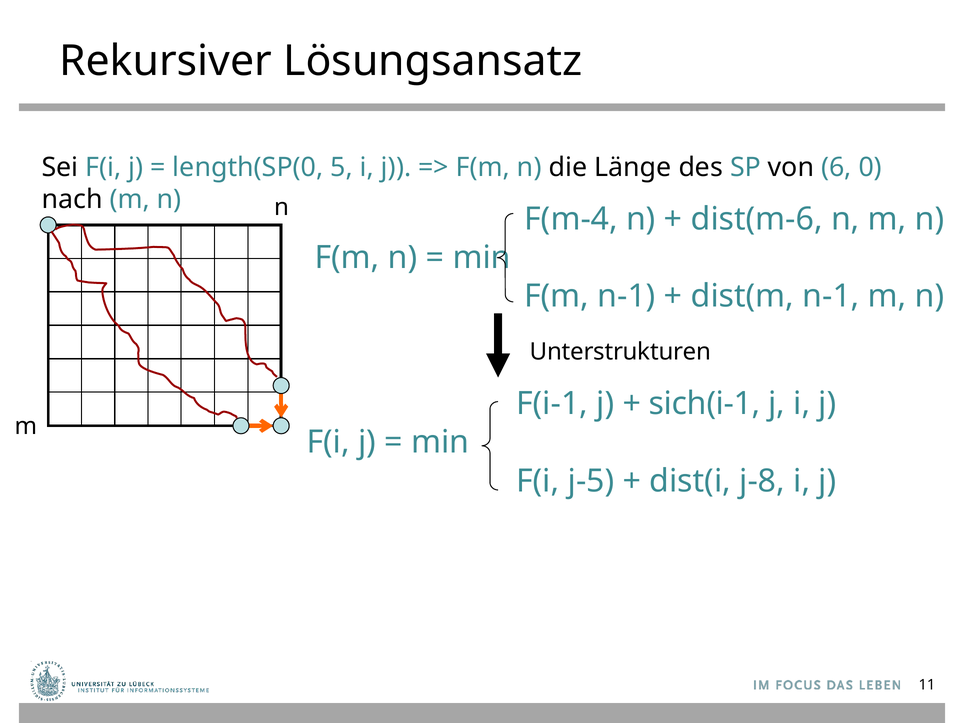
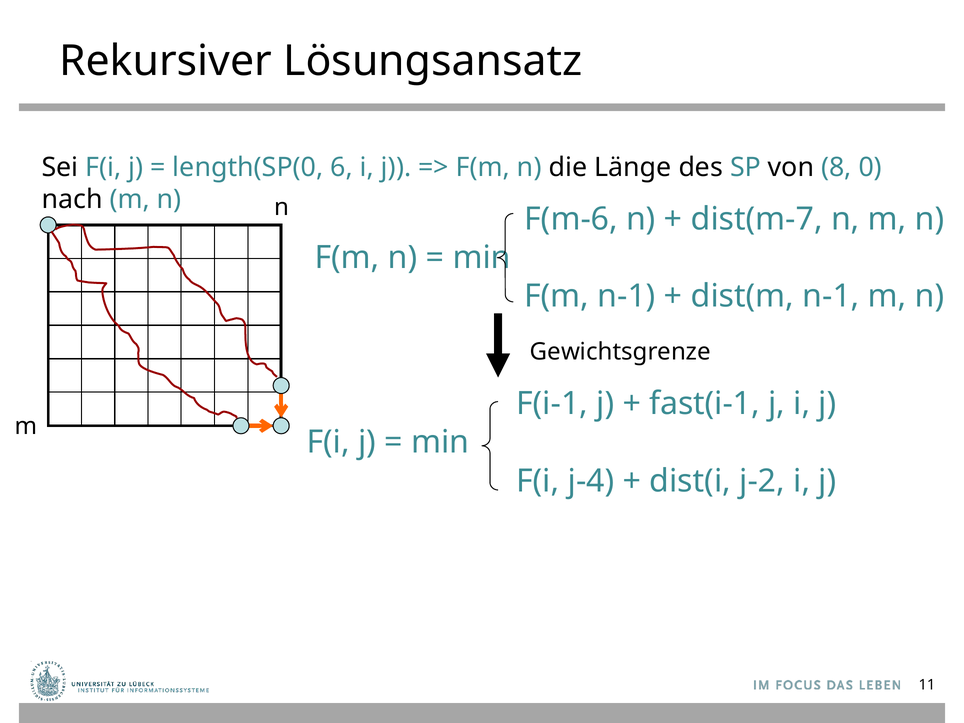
5: 5 -> 6 (342, 167)
6: 6 -> 8 (836, 167)
F(m-4: F(m-4 -> F(m-6 (571, 219)
dist(m-6: dist(m-6 -> dist(m-7 (757, 219)
Unterstrukturen: Unterstrukturen -> Gewichtsgrenze (620, 352)
sich(i-1: sich(i-1 -> fast(i-1 (705, 404)
j-5: j-5 -> j-4 (591, 481)
j-8: j-8 -> j-2 (762, 481)
